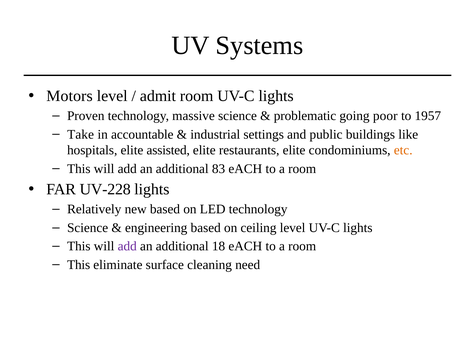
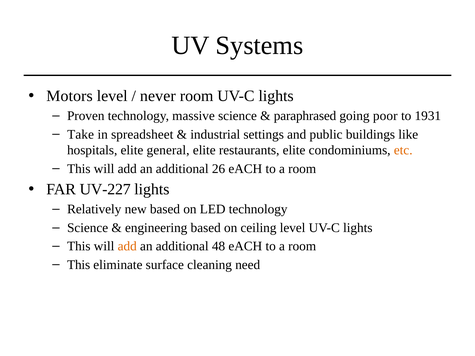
admit: admit -> never (158, 96)
problematic: problematic -> paraphrased (305, 116)
1957: 1957 -> 1931 (428, 116)
accountable: accountable -> spreadsheet (142, 134)
assisted: assisted -> general (168, 150)
83: 83 -> 26 (219, 169)
UV-228: UV-228 -> UV-227 (105, 190)
add colour: purple -> orange (127, 246)
18: 18 -> 48 (219, 246)
